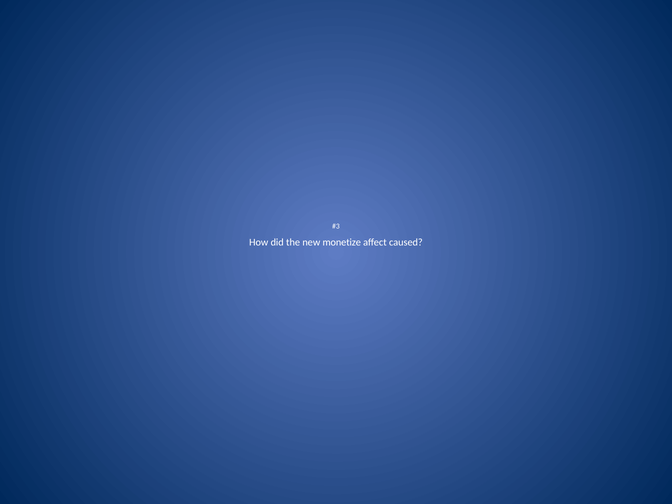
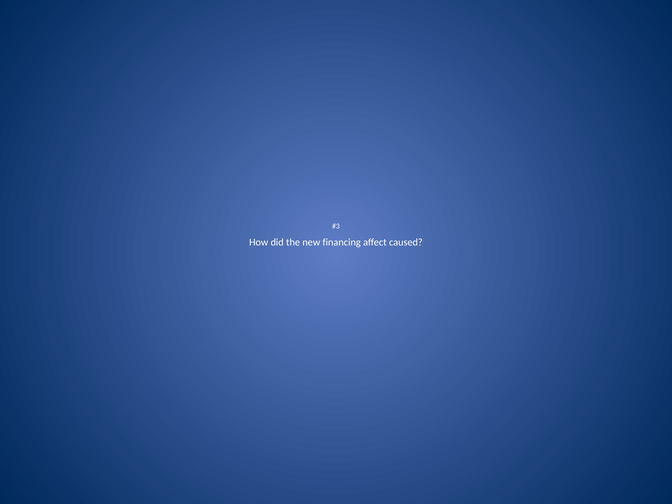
monetize: monetize -> financing (342, 243)
